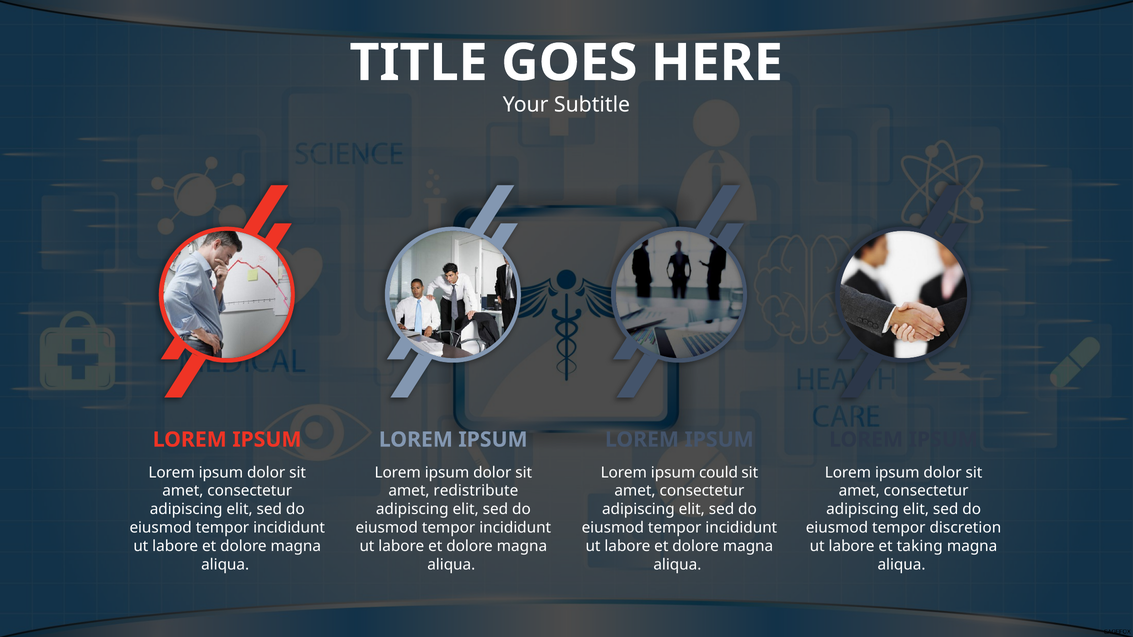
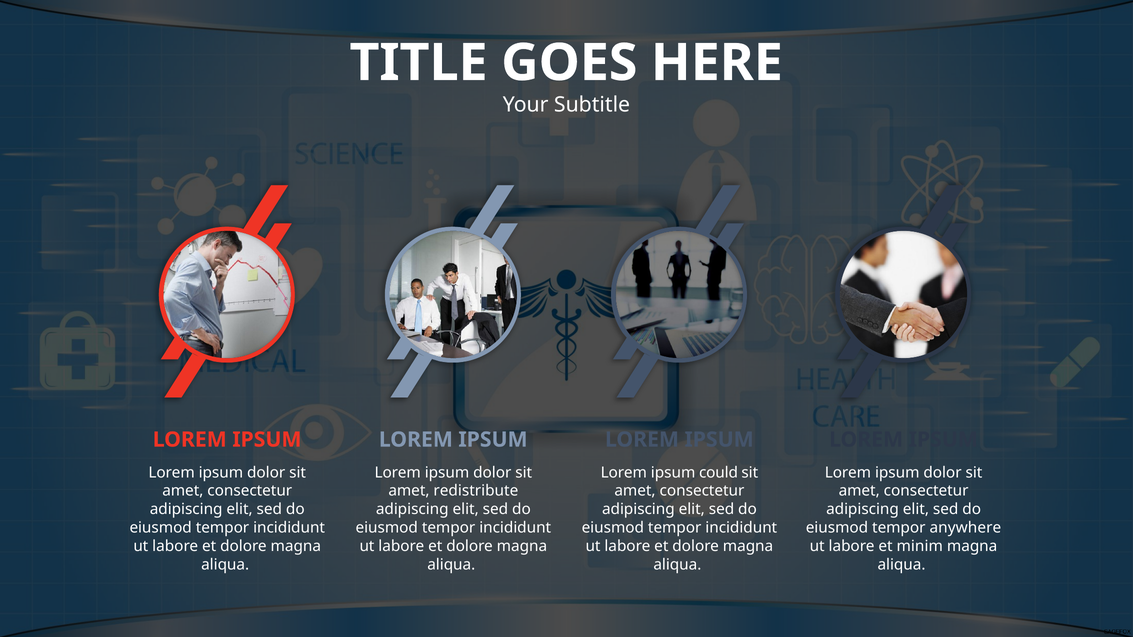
discretion: discretion -> anywhere (965, 528)
taking: taking -> minim (920, 546)
